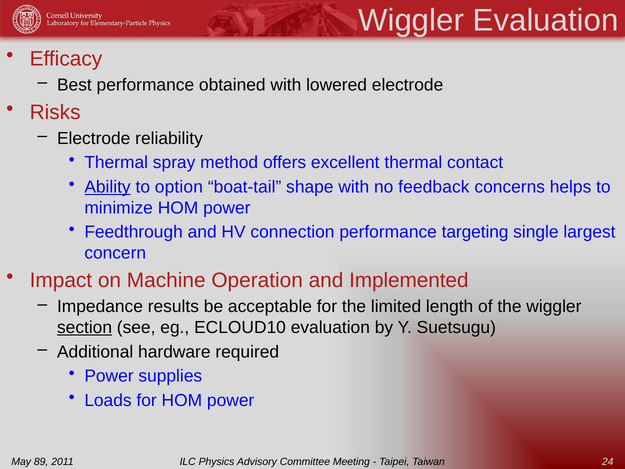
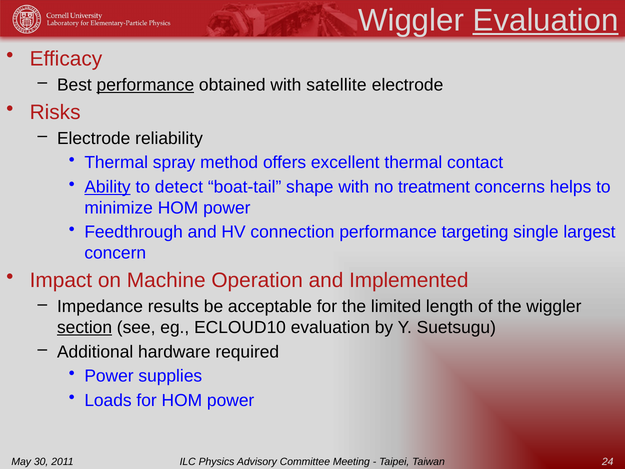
Evaluation underline: none -> present (546, 20)
performance underline: none -> present (145, 85)
lowered: lowered -> satellite (336, 85)
option: option -> detect (179, 187)
feedback: feedback -> treatment (434, 187)
89: 89 -> 30 (41, 462)
